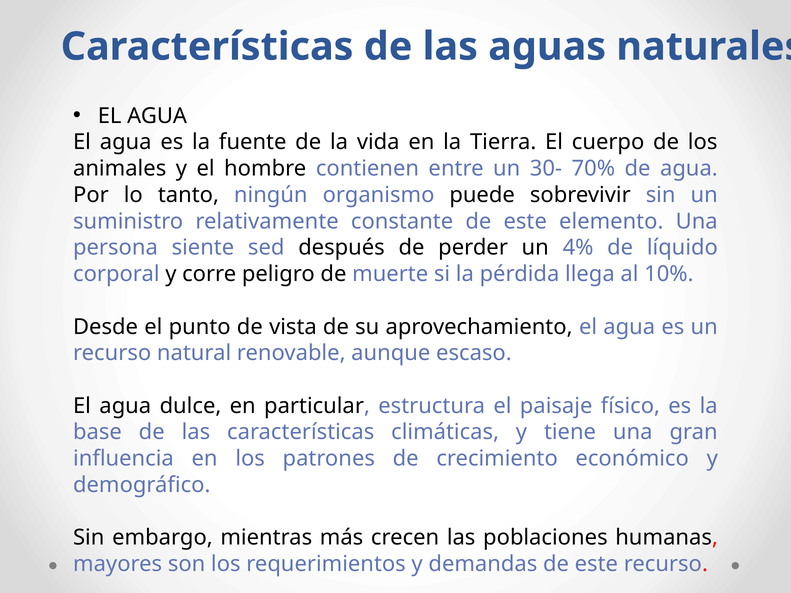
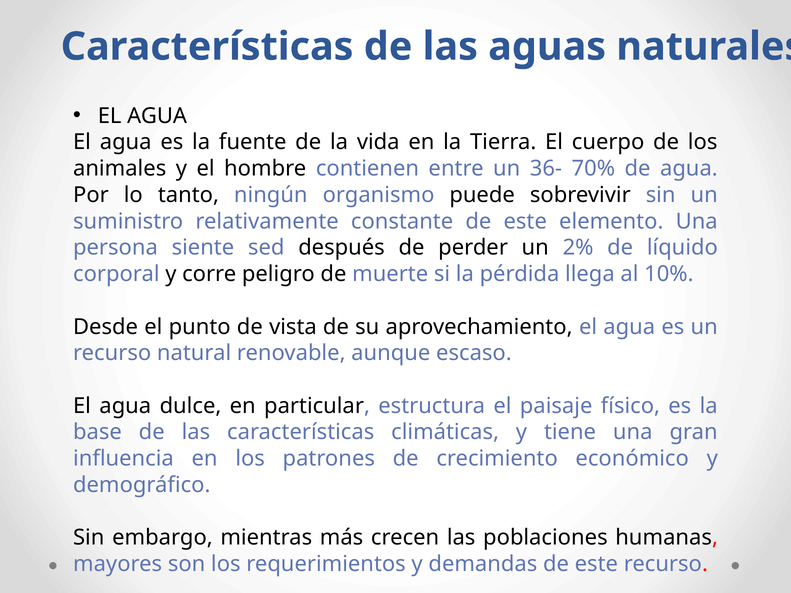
30-: 30- -> 36- (546, 169)
4%: 4% -> 2% (578, 248)
